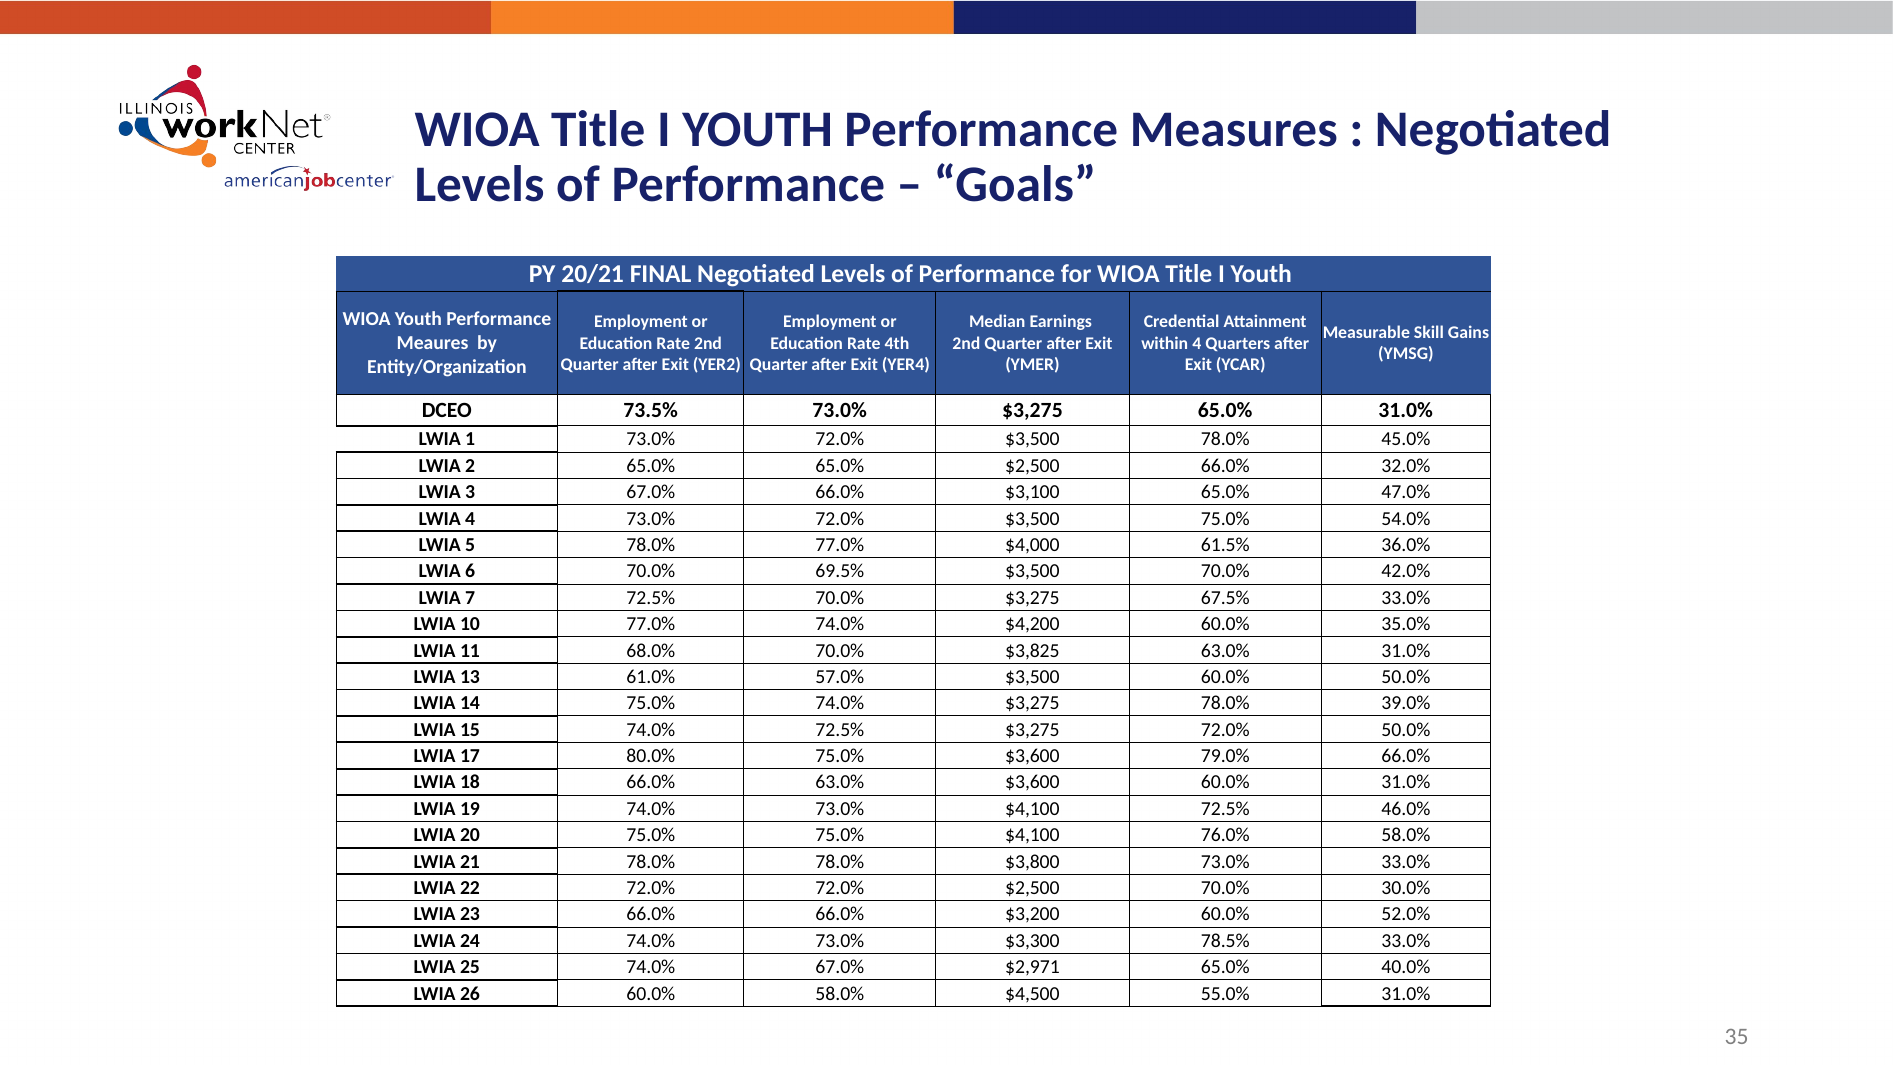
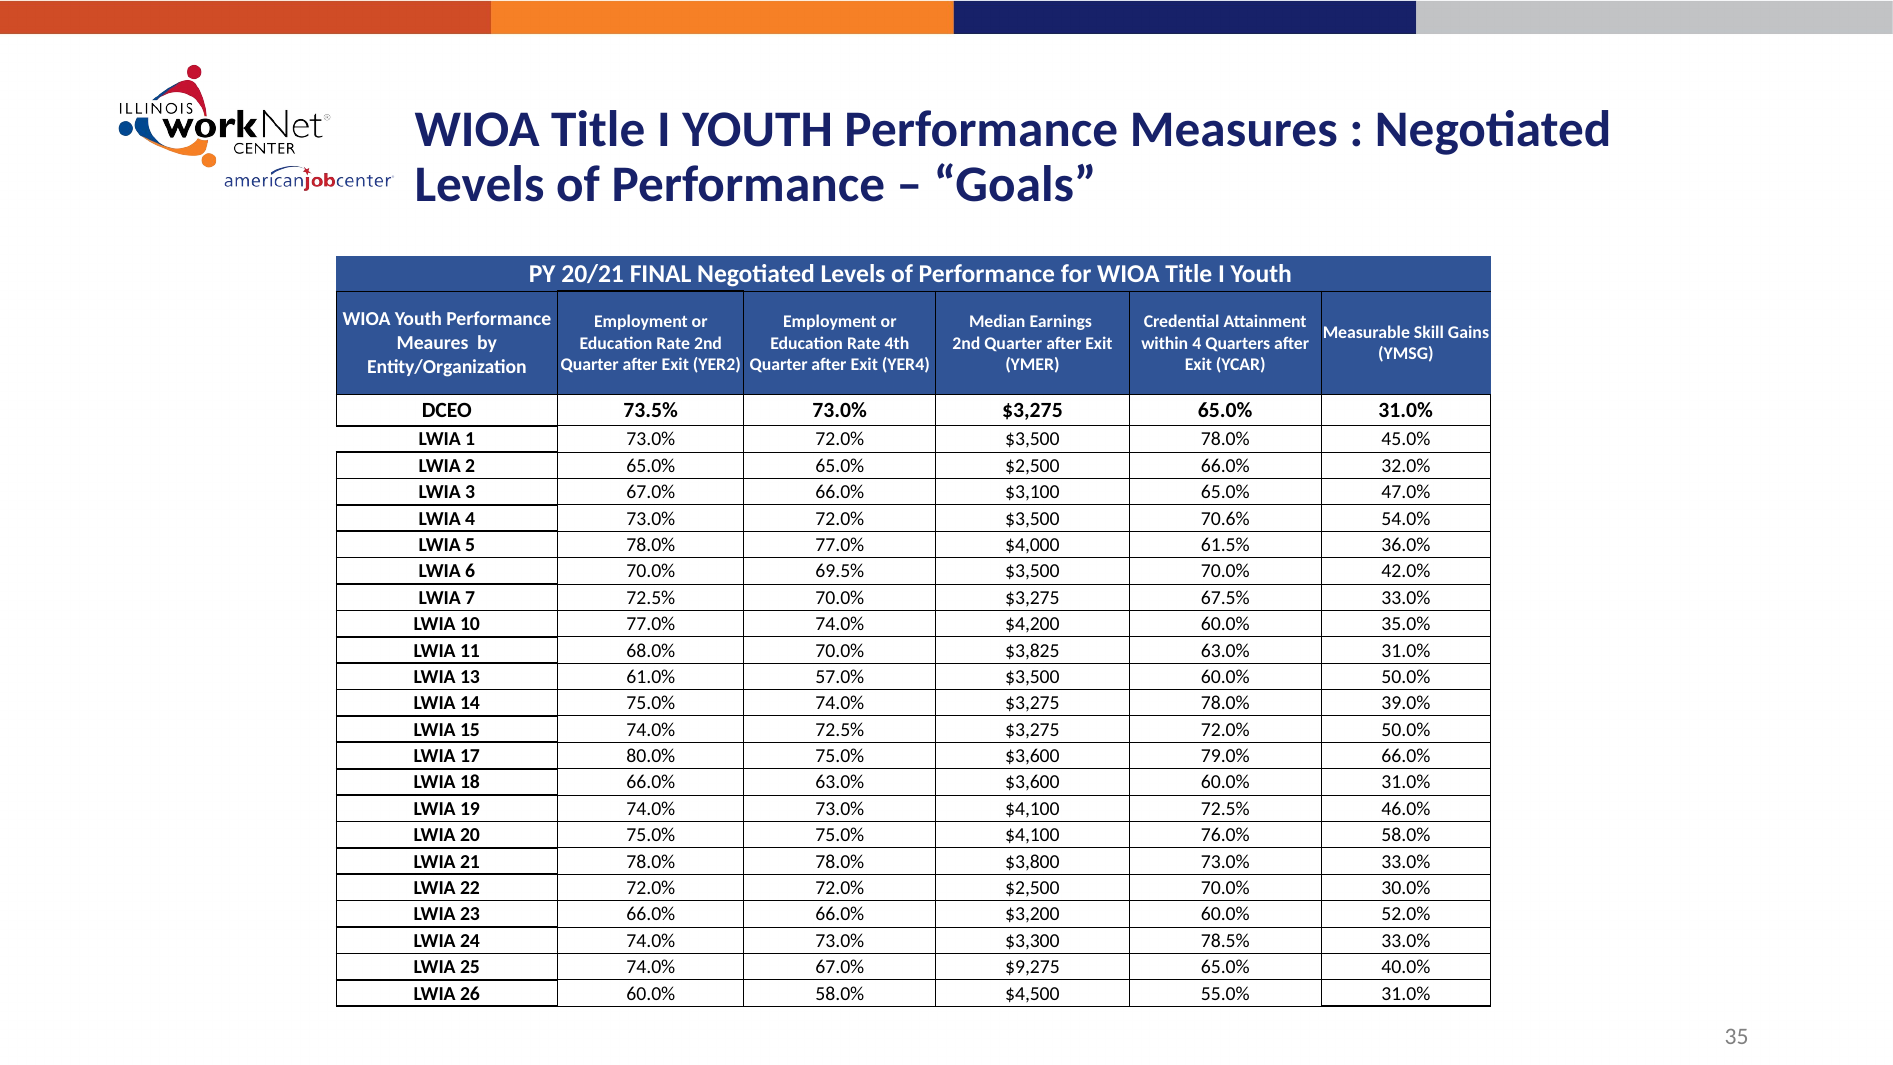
$3,500 75.0%: 75.0% -> 70.6% (1225, 519)
$2,971: $2,971 -> $9,275 (1032, 967)
